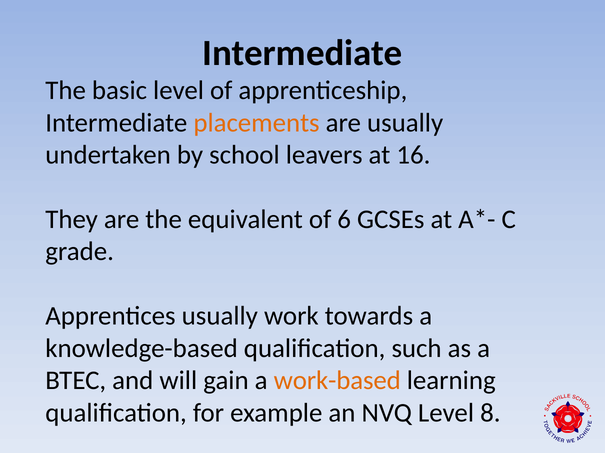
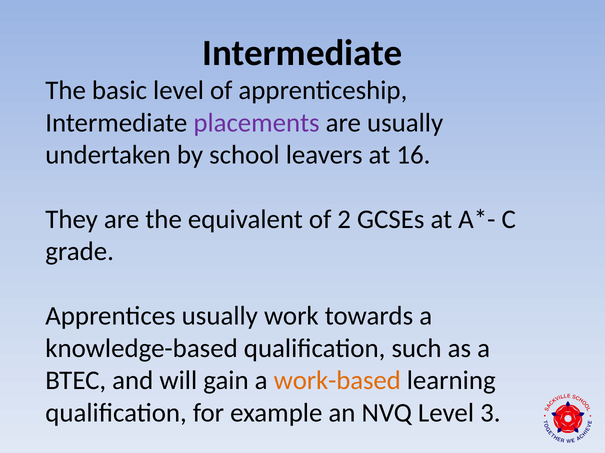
placements colour: orange -> purple (257, 123)
6: 6 -> 2 (344, 220)
8: 8 -> 3 (490, 413)
